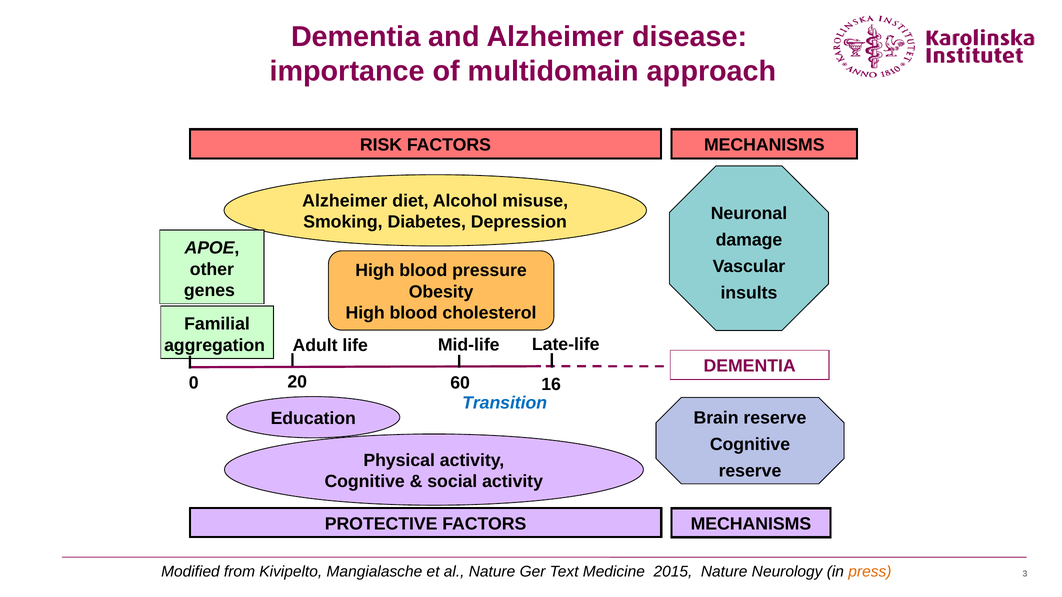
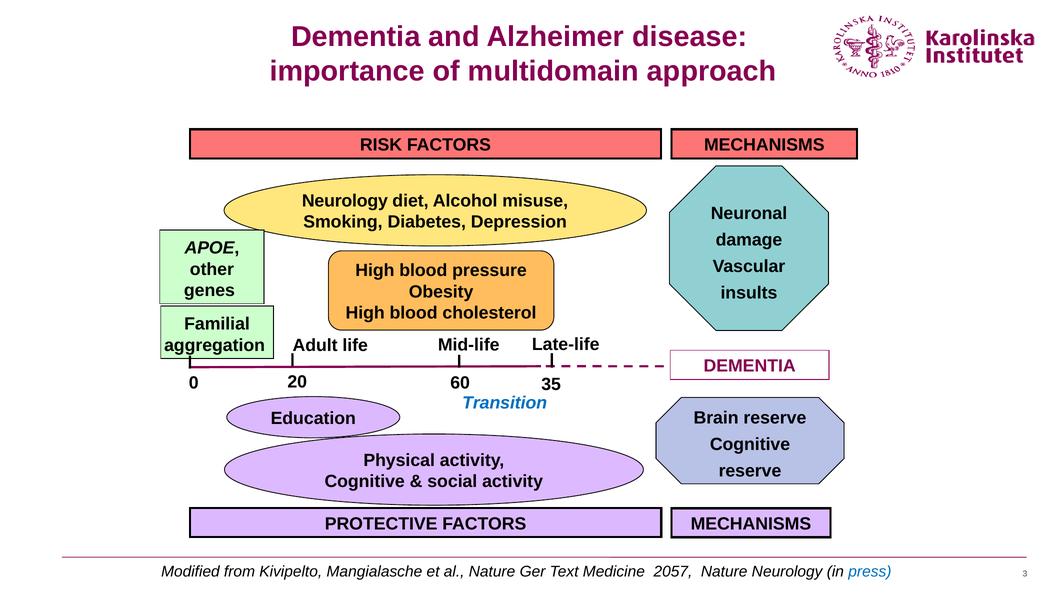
Alzheimer: Alzheimer -> Neurology (345, 201)
16: 16 -> 35 (551, 385)
2015: 2015 -> 2057 (673, 572)
press colour: orange -> blue (870, 572)
